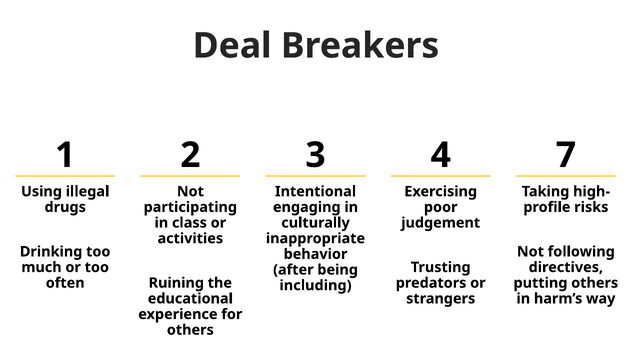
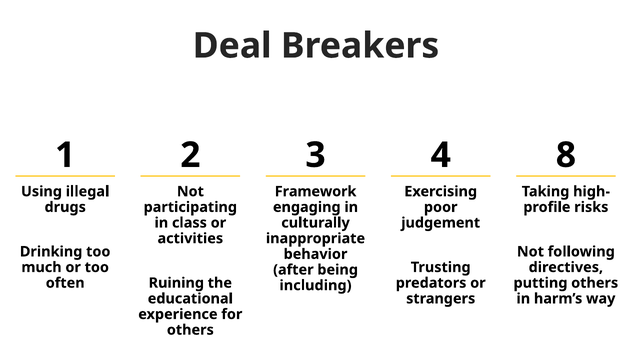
7: 7 -> 8 (566, 155)
Intentional: Intentional -> Framework (316, 191)
